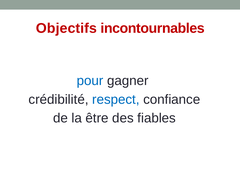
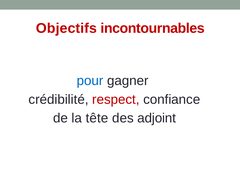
respect colour: blue -> red (116, 99)
être: être -> tête (97, 118)
fiables: fiables -> adjoint (157, 118)
